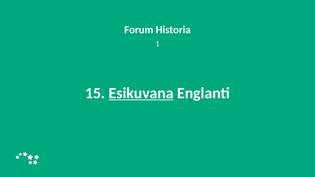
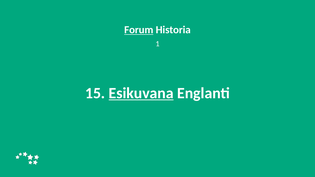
Forum underline: none -> present (139, 30)
